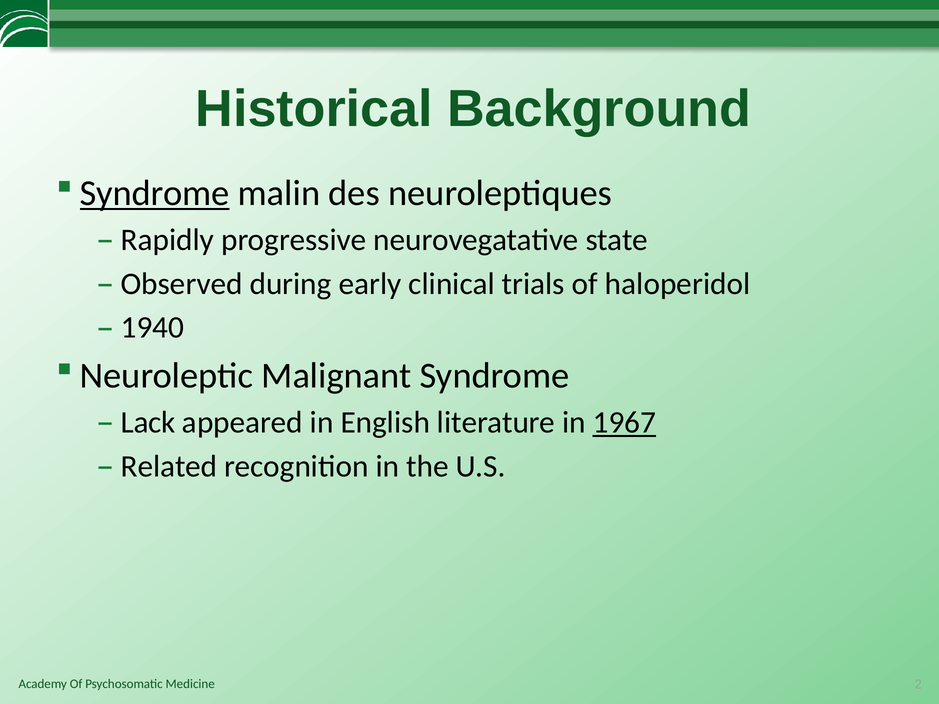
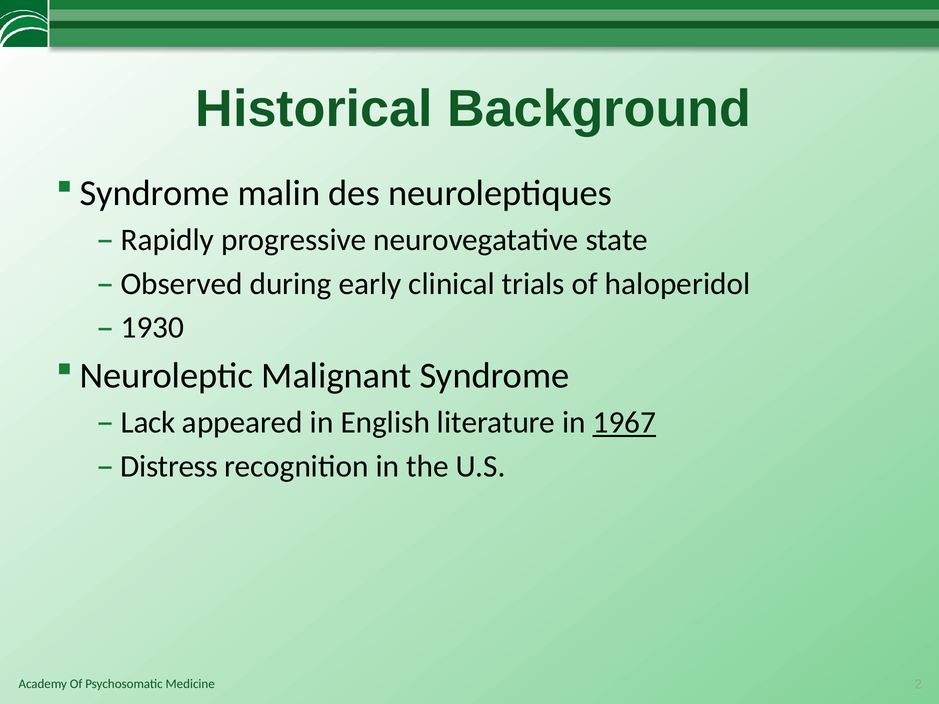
Syndrome underline: present -> none (155, 193)
1940: 1940 -> 1930 (152, 328)
Related: Related -> Distress (169, 466)
